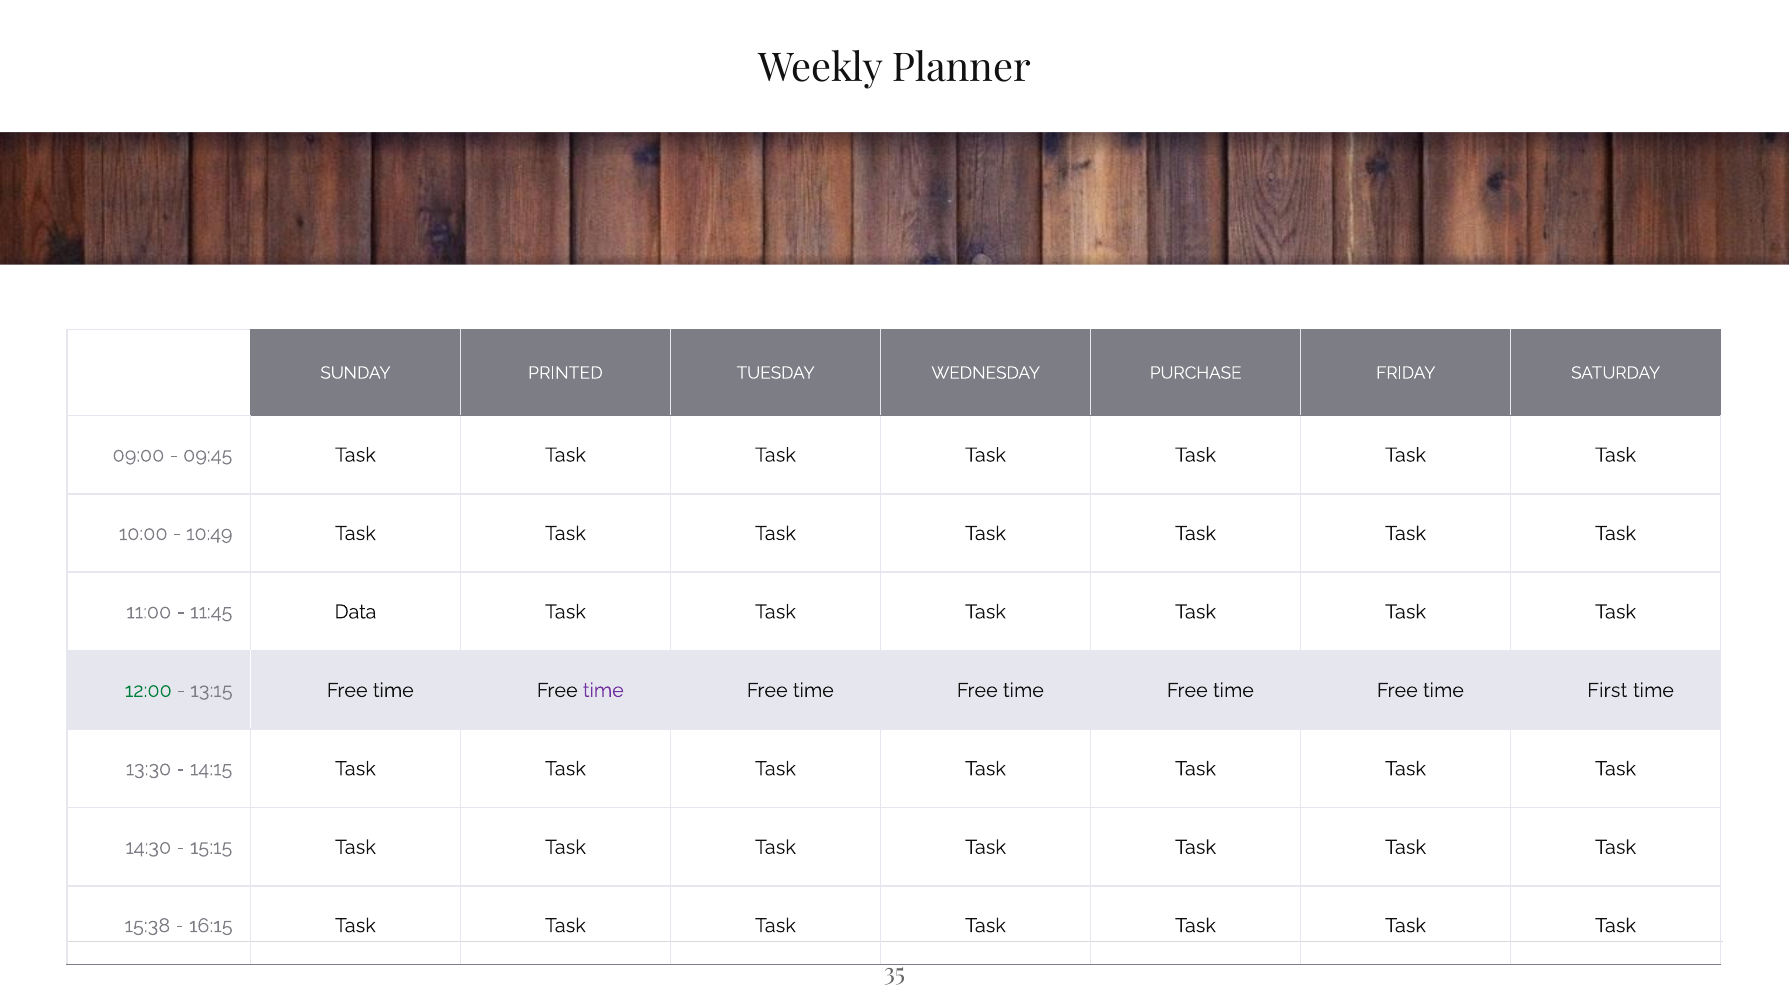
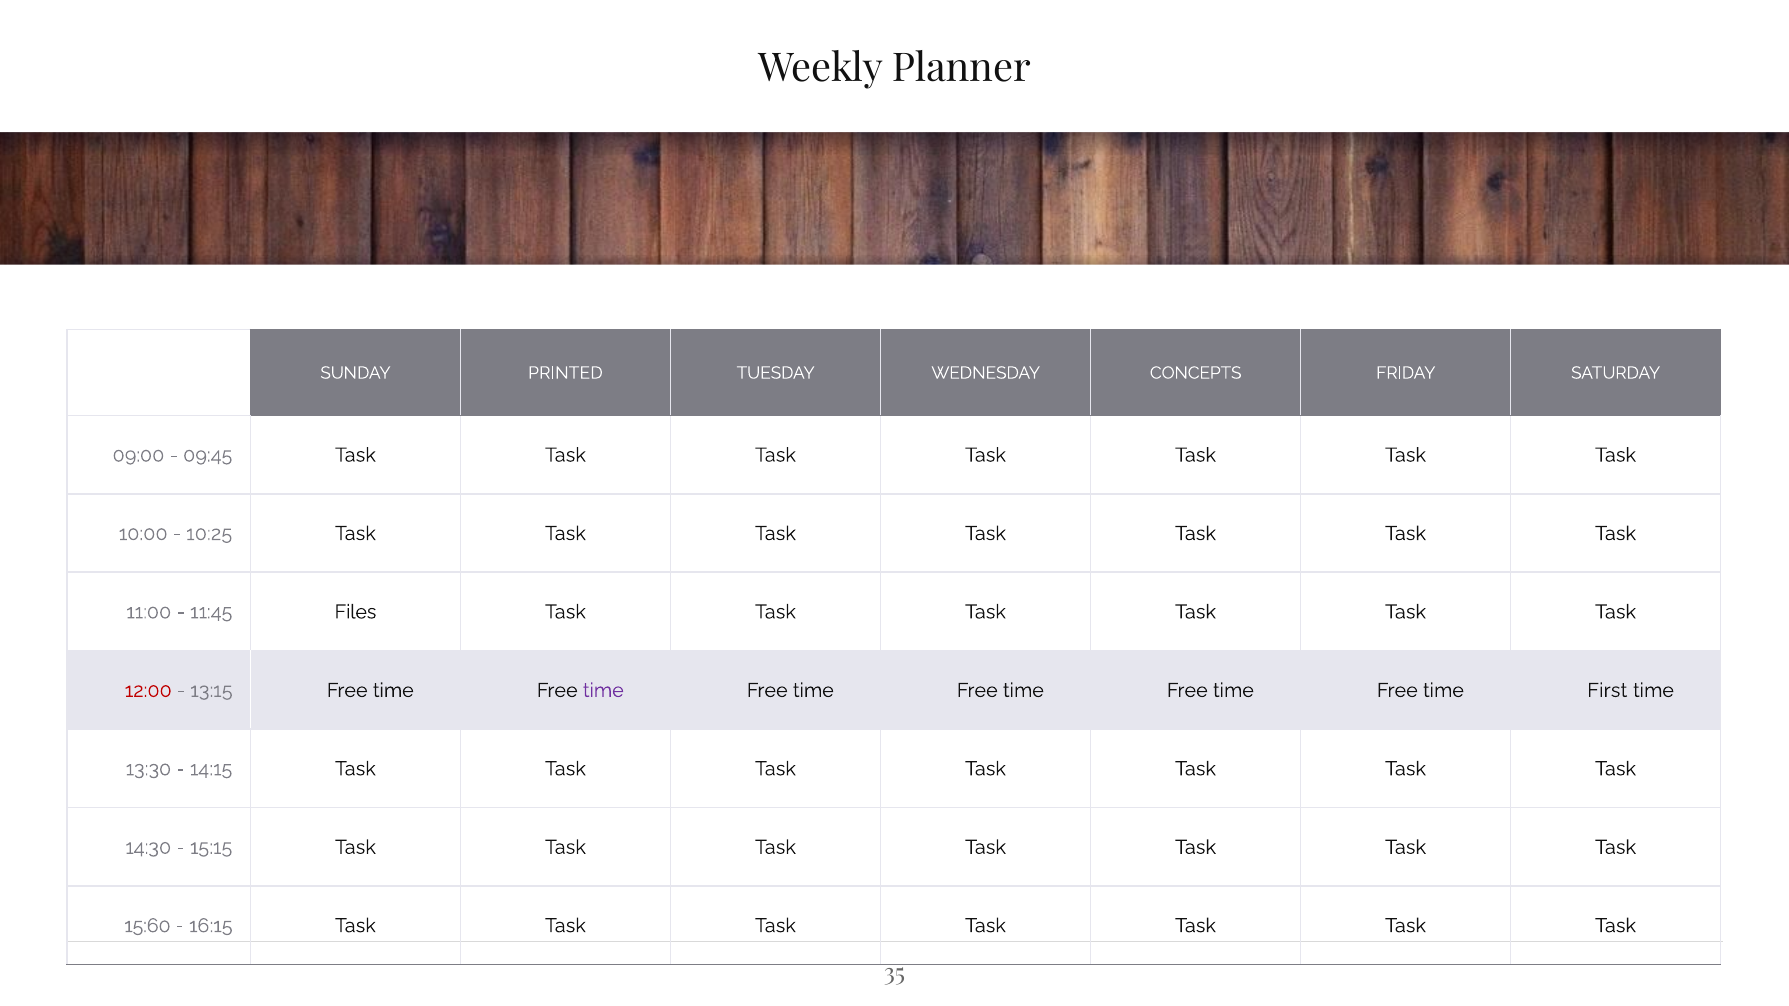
PURCHASE: PURCHASE -> CONCEPTS (1196, 373)
10:49: 10:49 -> 10:25 (209, 534)
Data: Data -> Files (355, 612)
12:00 colour: green -> red (148, 691)
15:38: 15:38 -> 15:60 (147, 926)
